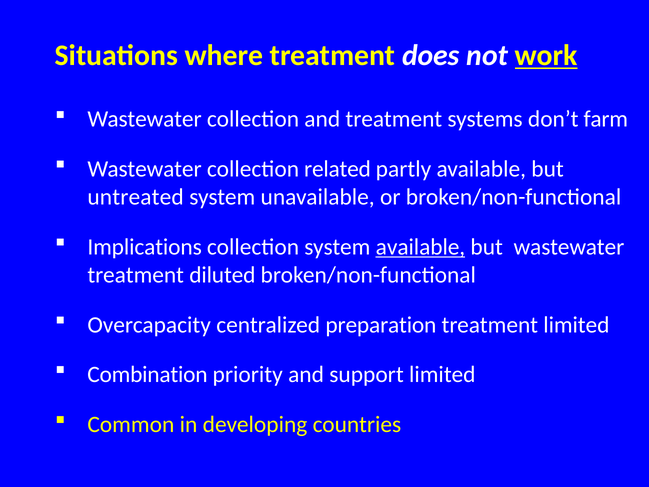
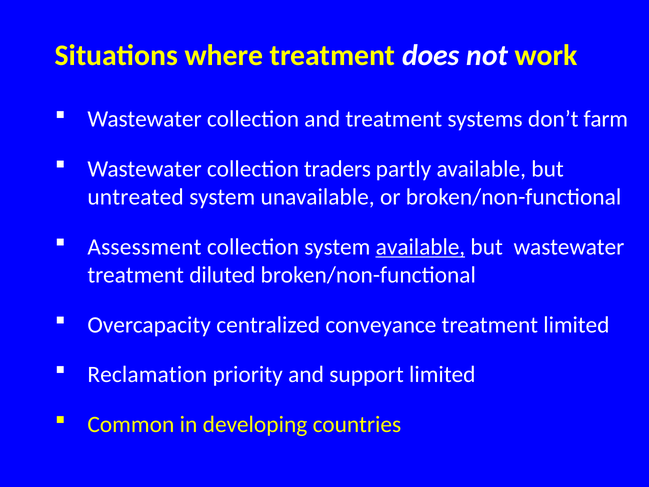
work underline: present -> none (546, 55)
related: related -> traders (337, 169)
Implications: Implications -> Assessment (144, 247)
preparation: preparation -> conveyance (381, 325)
Combination: Combination -> Reclamation (147, 374)
